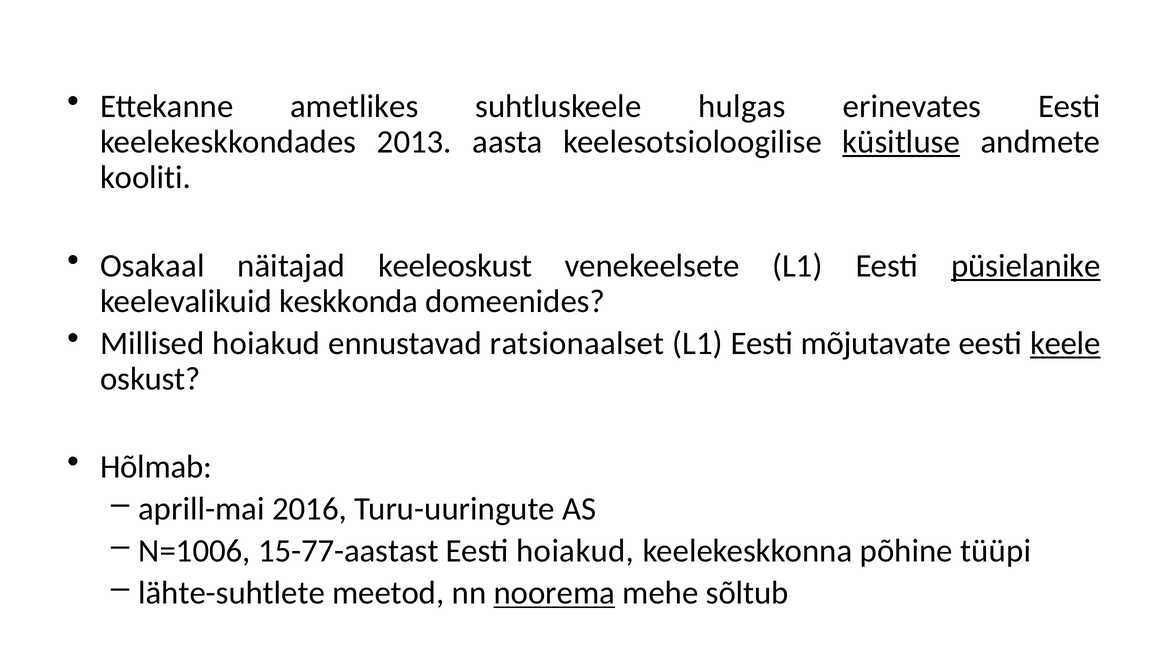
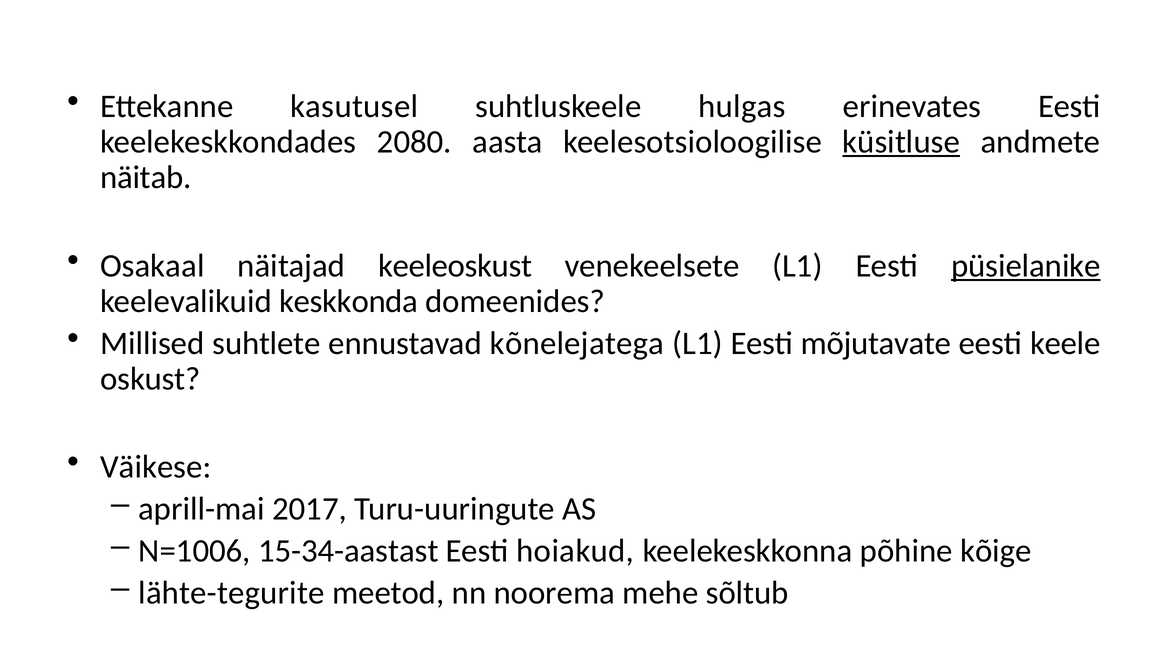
ametlikes: ametlikes -> kasutusel (354, 107)
2013: 2013 -> 2080 (414, 142)
kooliti: kooliti -> näitab (146, 178)
Millised hoiakud: hoiakud -> suhtlete (266, 343)
ratsionaalset: ratsionaalset -> kõnelejatega (577, 343)
keele underline: present -> none (1065, 343)
Hõlmab: Hõlmab -> Väikese (156, 467)
2016: 2016 -> 2017 (309, 509)
15-77-aastast: 15-77-aastast -> 15-34-aastast (348, 551)
tüüpi: tüüpi -> kõige (996, 551)
lähte-suhtlete: lähte-suhtlete -> lähte-tegurite (231, 593)
noorema underline: present -> none (554, 593)
